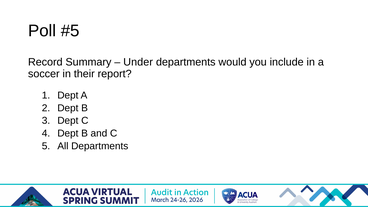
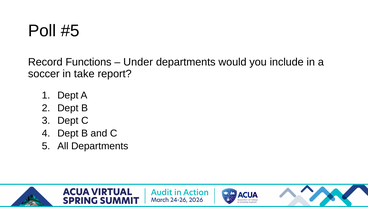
Summary: Summary -> Functions (88, 62)
their: their -> take (84, 74)
